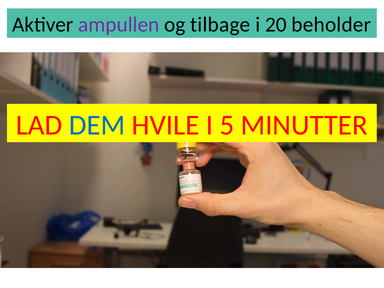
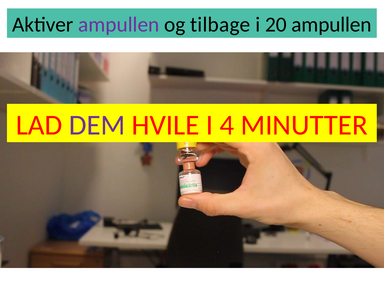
20 beholder: beholder -> ampullen (331, 25)
DEM colour: blue -> purple (97, 125)
5: 5 -> 4 (227, 125)
